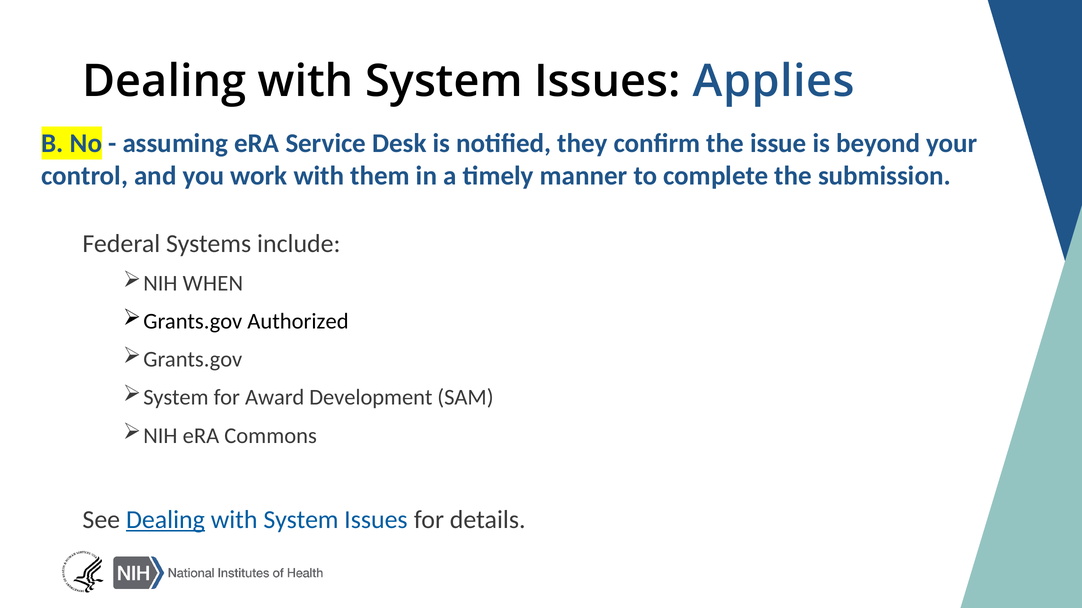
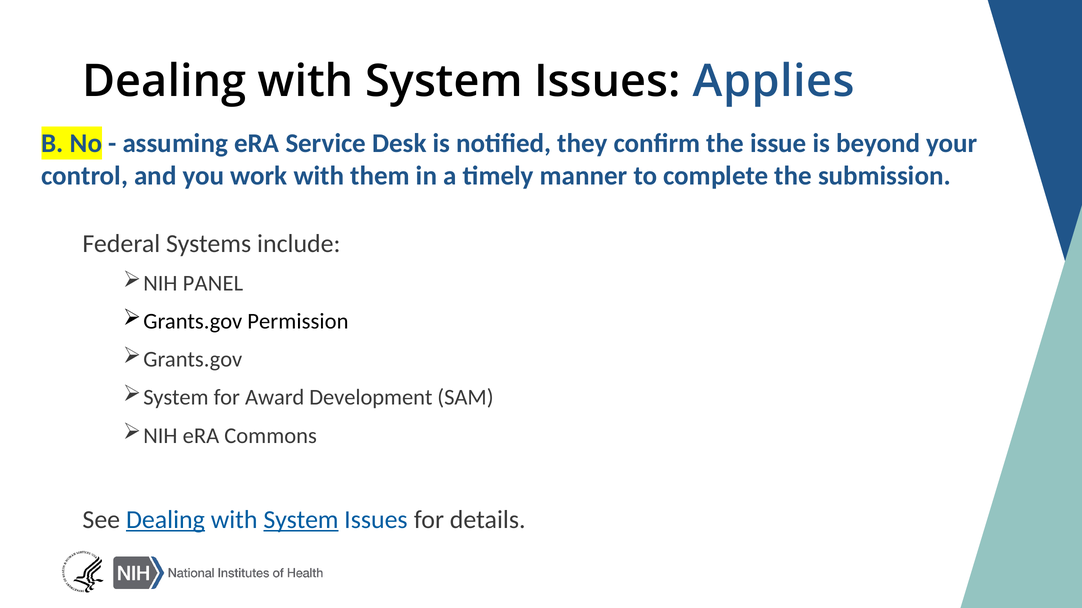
WHEN: WHEN -> PANEL (213, 284)
Authorized: Authorized -> Permission (298, 322)
System underline: none -> present (301, 520)
